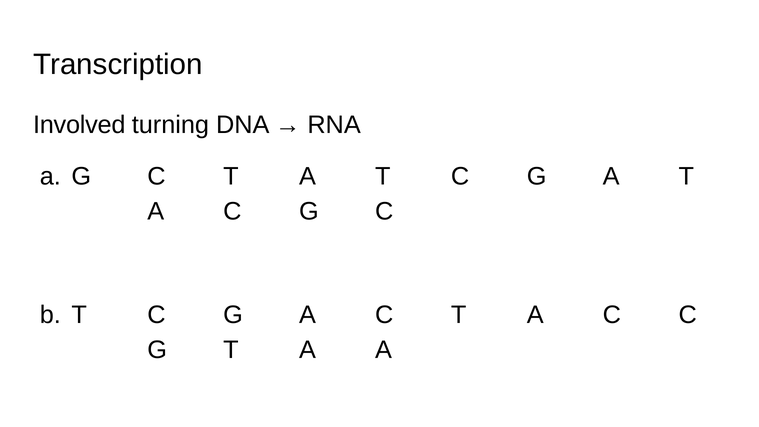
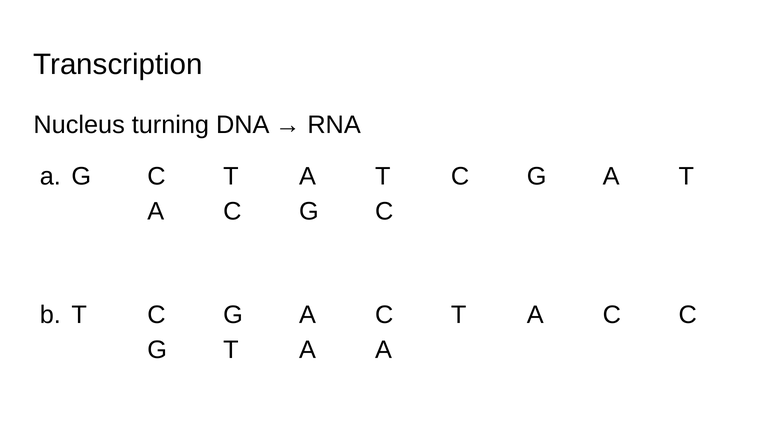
Involved: Involved -> Nucleus (79, 125)
